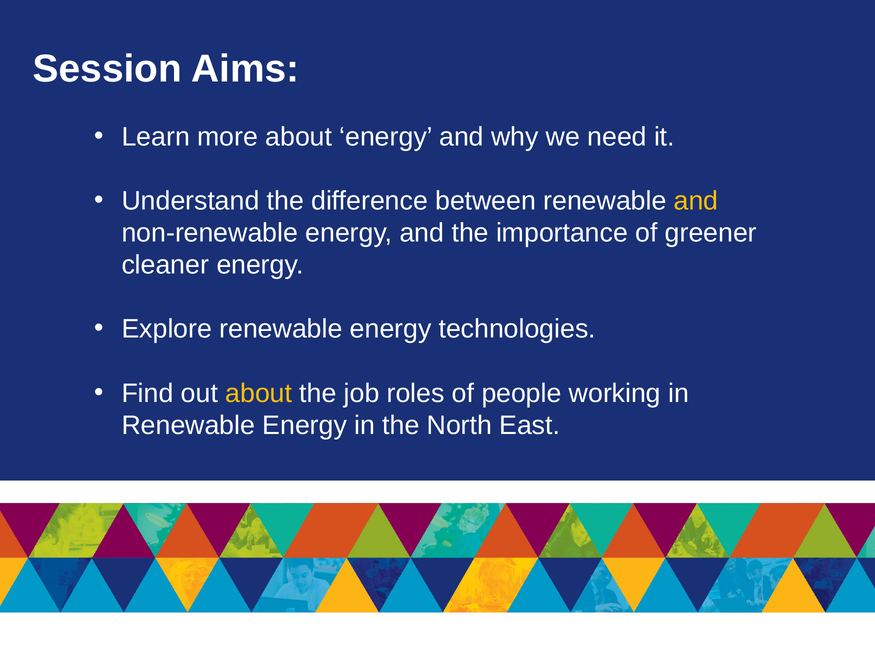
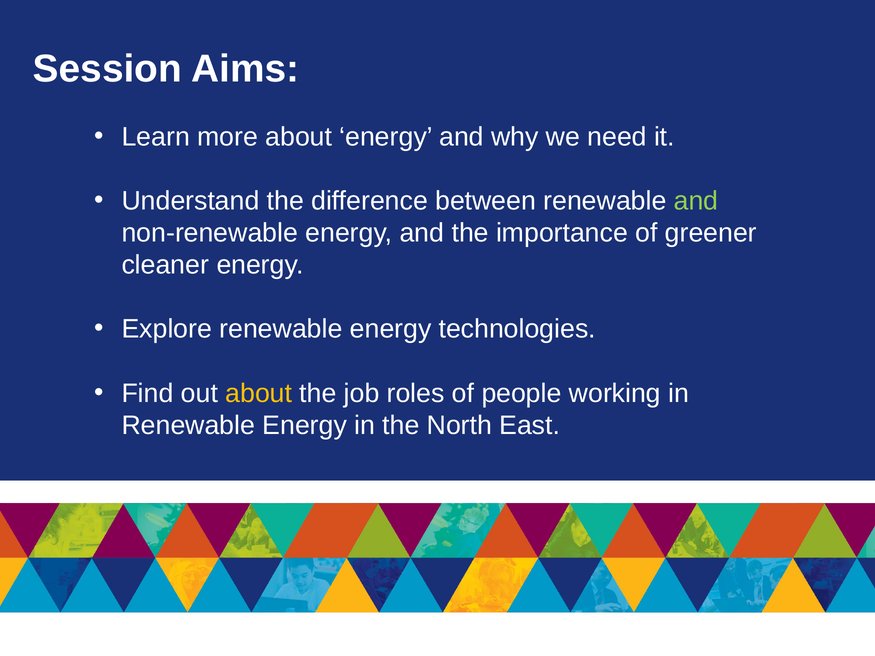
and colour: yellow -> light green (696, 201)
